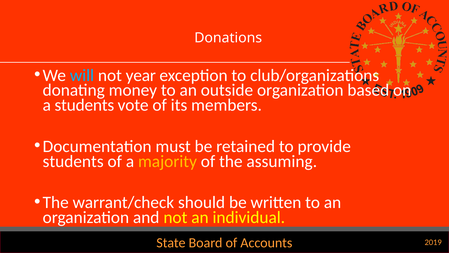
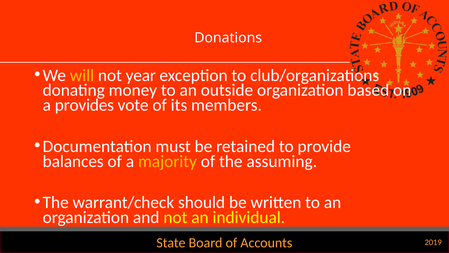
will colour: light blue -> yellow (82, 75)
a students: students -> provides (84, 105)
students: students -> balances (73, 161)
